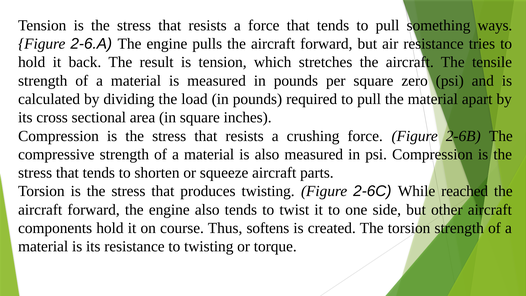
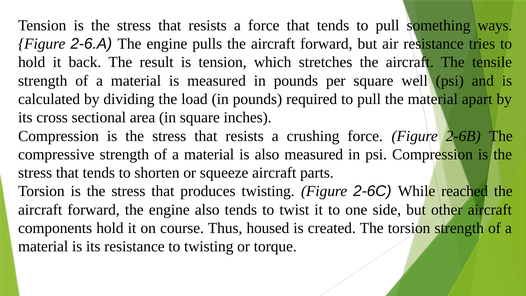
zero: zero -> well (415, 81)
softens: softens -> housed (268, 228)
